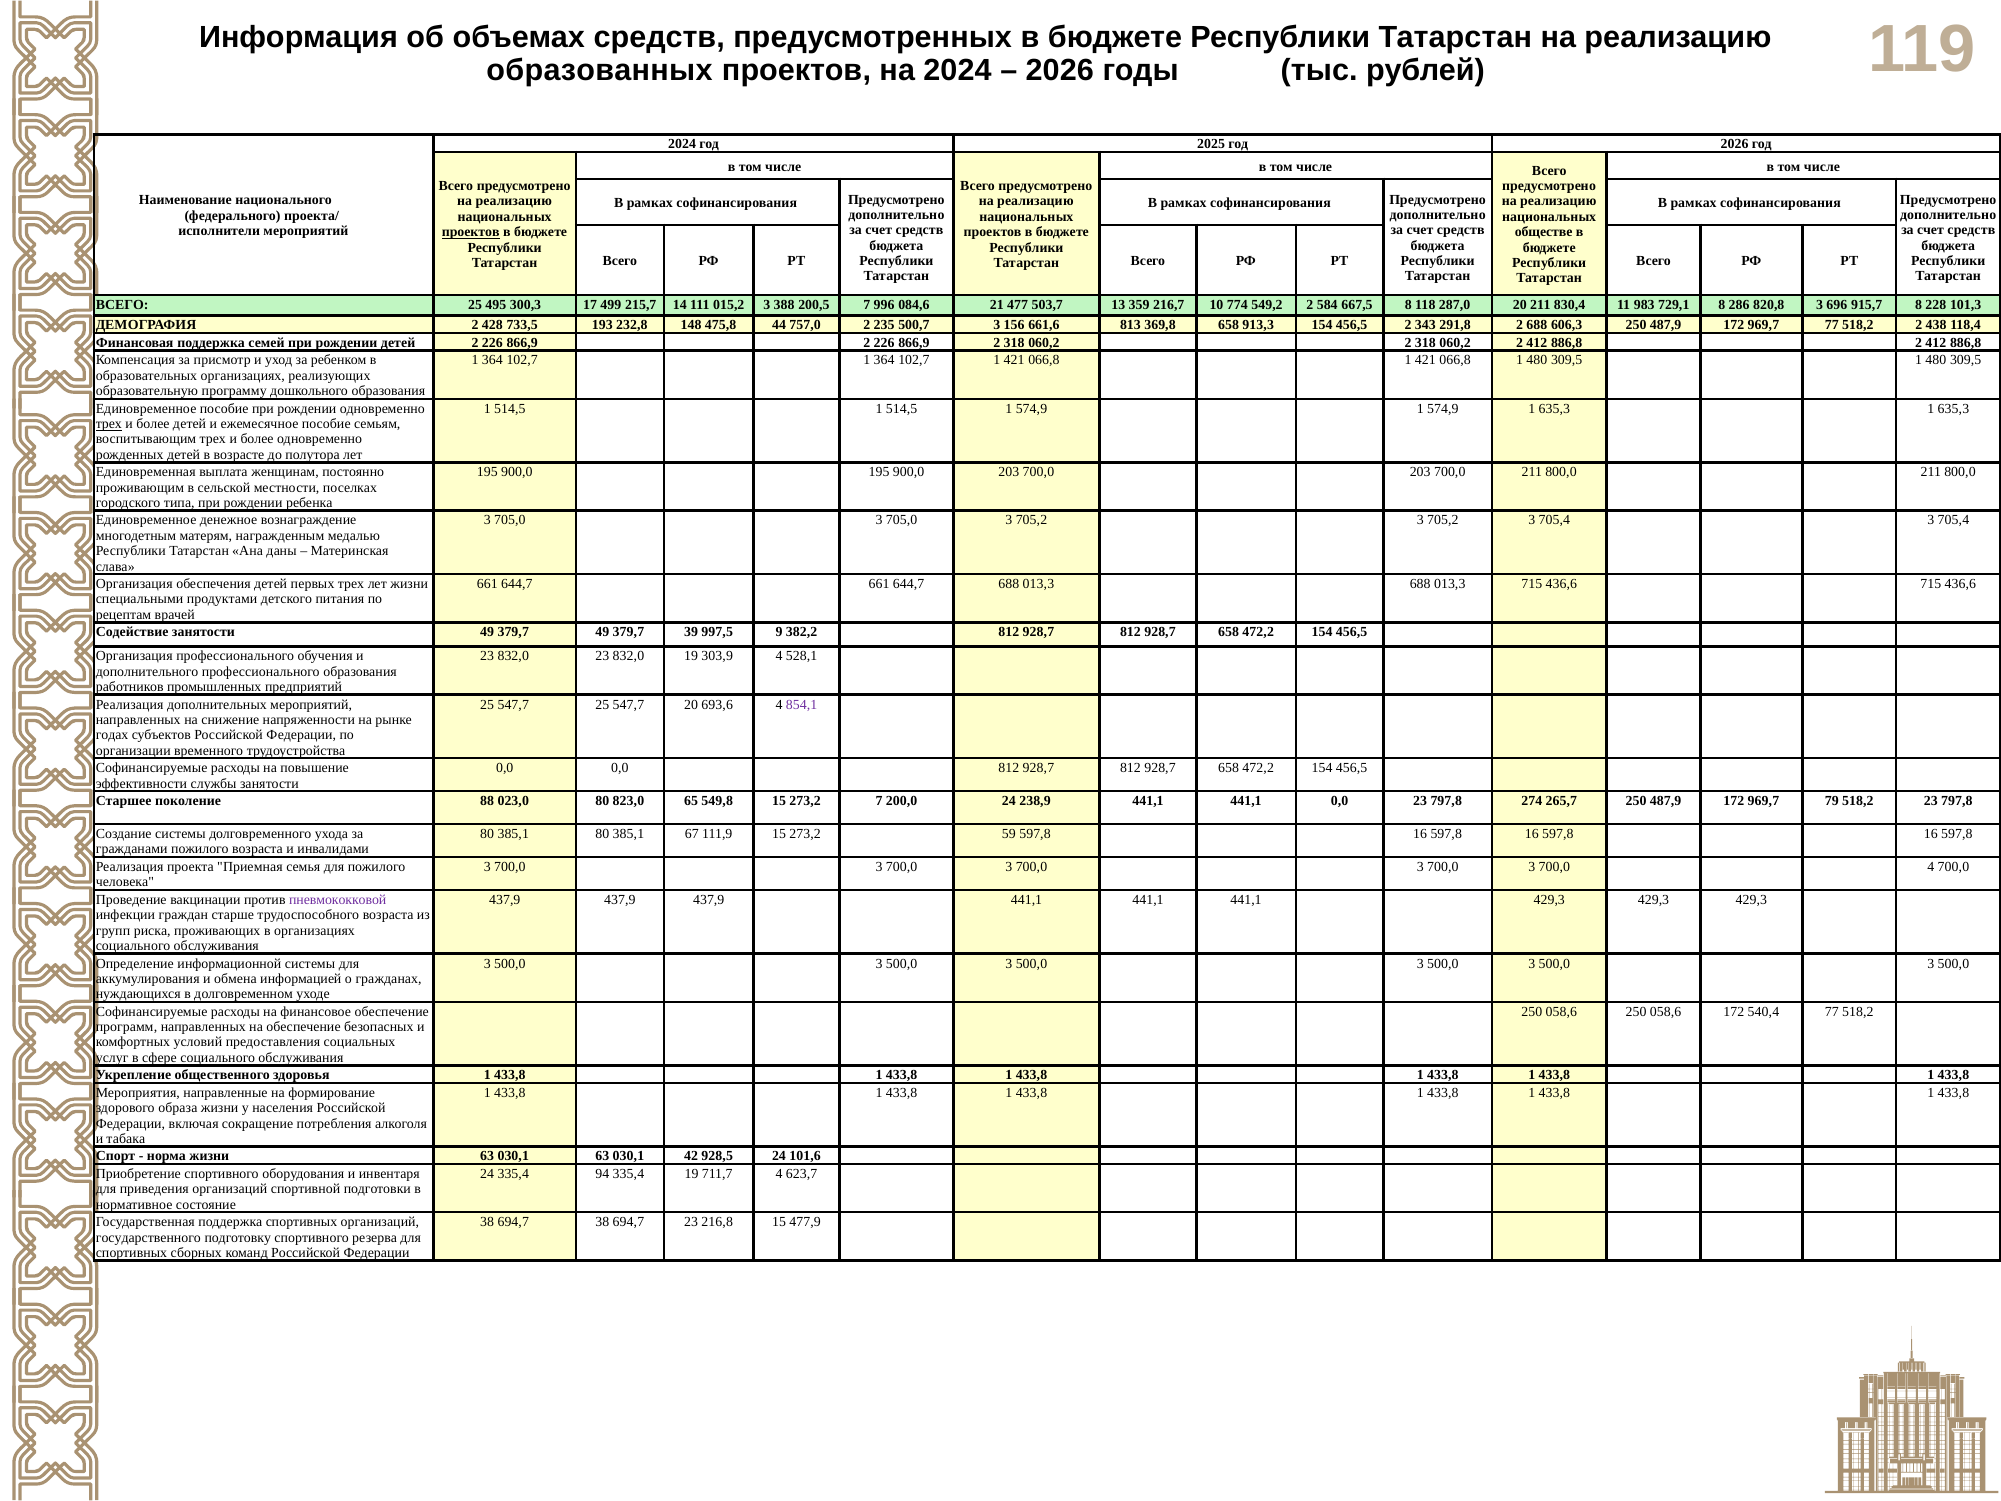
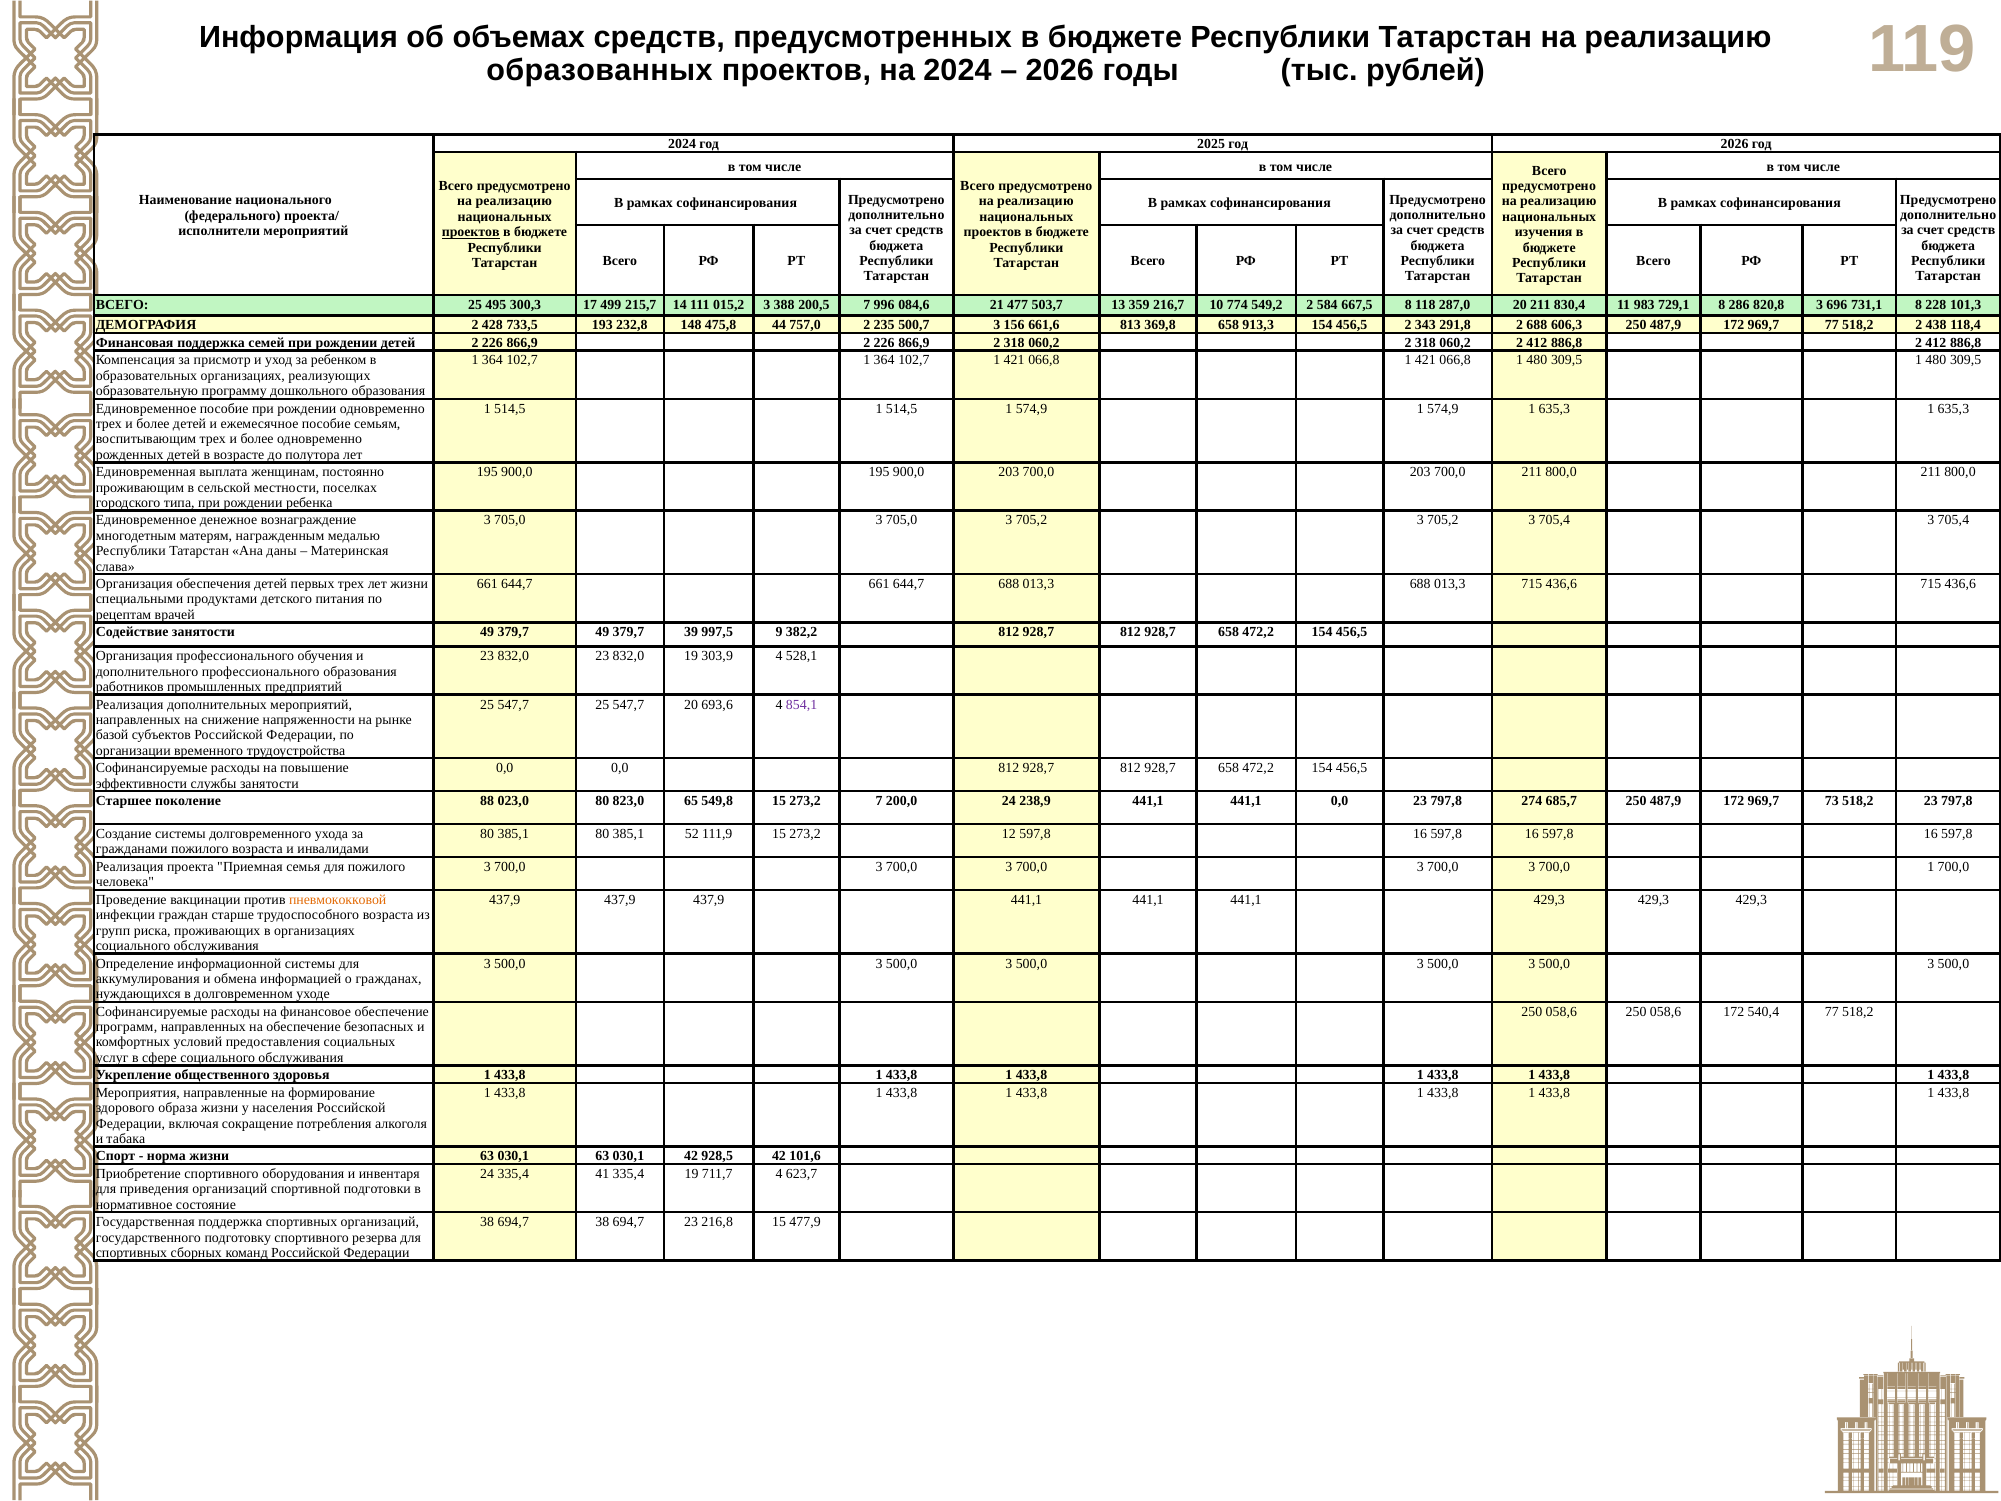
обществе: обществе -> изучения (1544, 232)
915,7: 915,7 -> 731,1 (1867, 305)
трех underline: present -> none (109, 424)
годах: годах -> базой (112, 735)
265,7: 265,7 -> 685,7 (1561, 801)
79: 79 -> 73 (1832, 801)
67: 67 -> 52 (692, 834)
59: 59 -> 12 (1009, 834)
700,0 4: 4 -> 1 (1931, 866)
пневмококковой colour: purple -> orange (338, 900)
928,5 24: 24 -> 42 (779, 1156)
94: 94 -> 41 (602, 1174)
